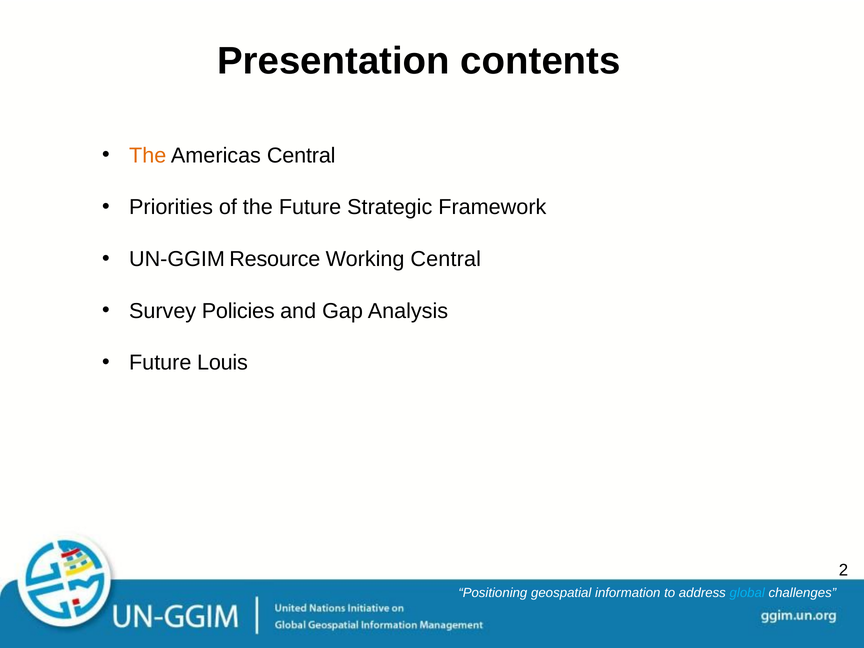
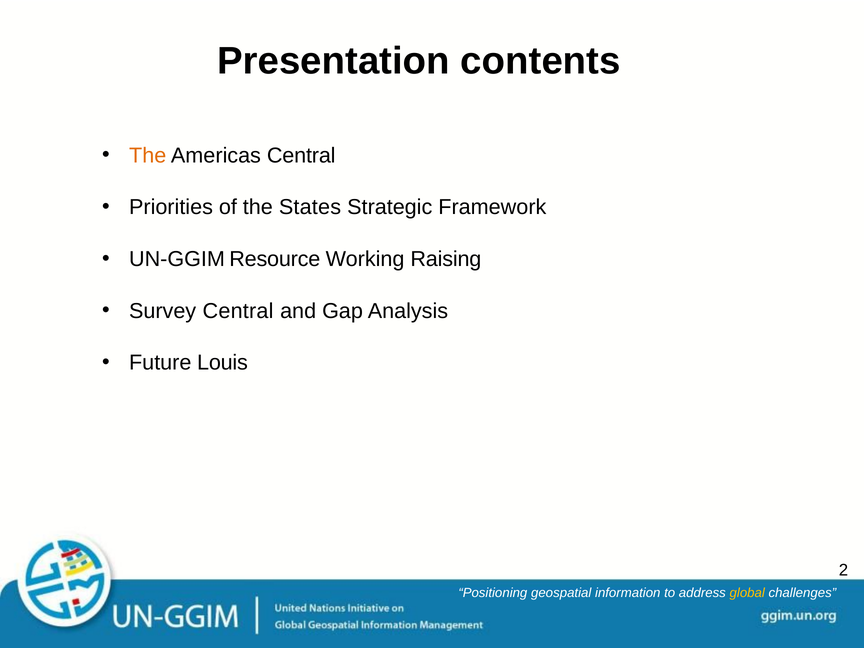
the Future: Future -> States (310, 207)
Working Central: Central -> Raising (446, 259)
Survey Policies: Policies -> Central (238, 311)
global colour: light blue -> yellow (747, 593)
